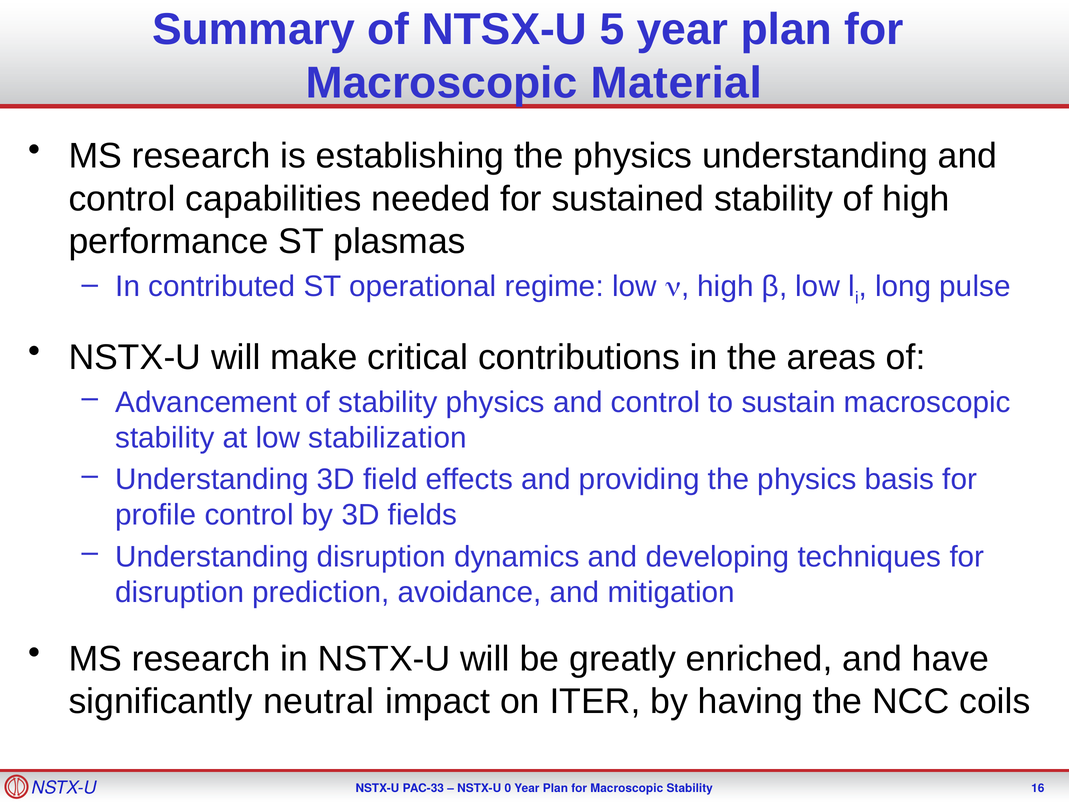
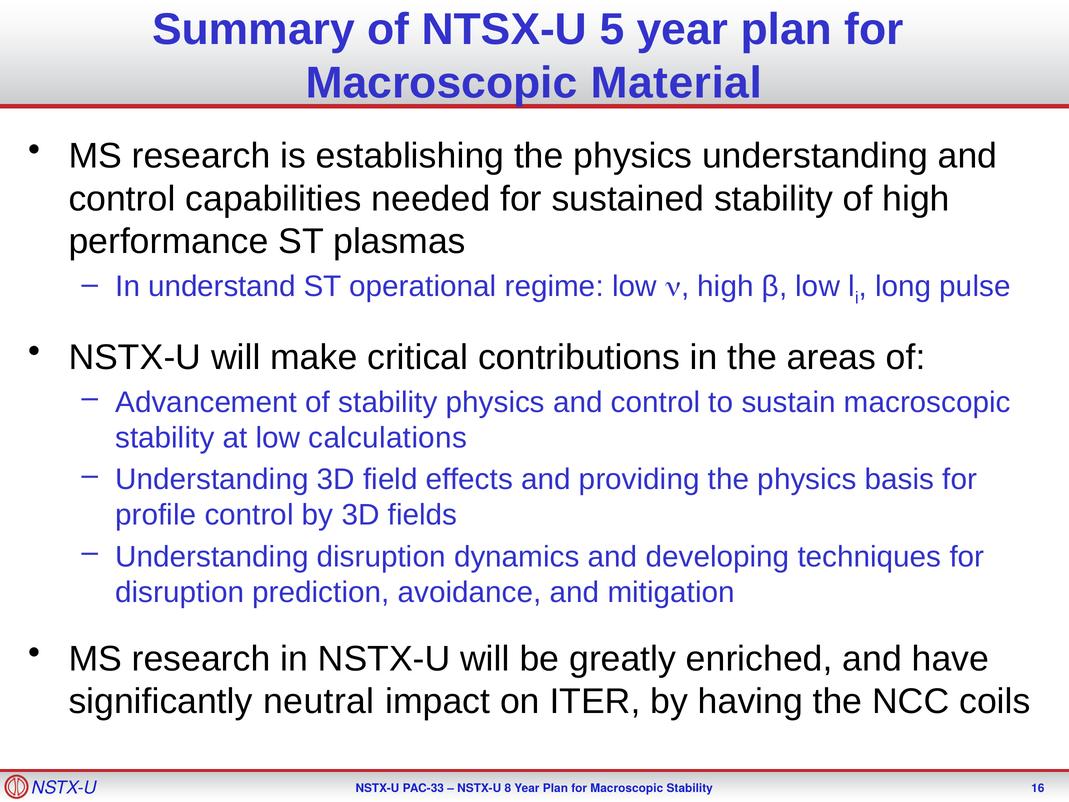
contributed: contributed -> understand (222, 286)
stabilization: stabilization -> calculations (388, 438)
0: 0 -> 8 (508, 788)
